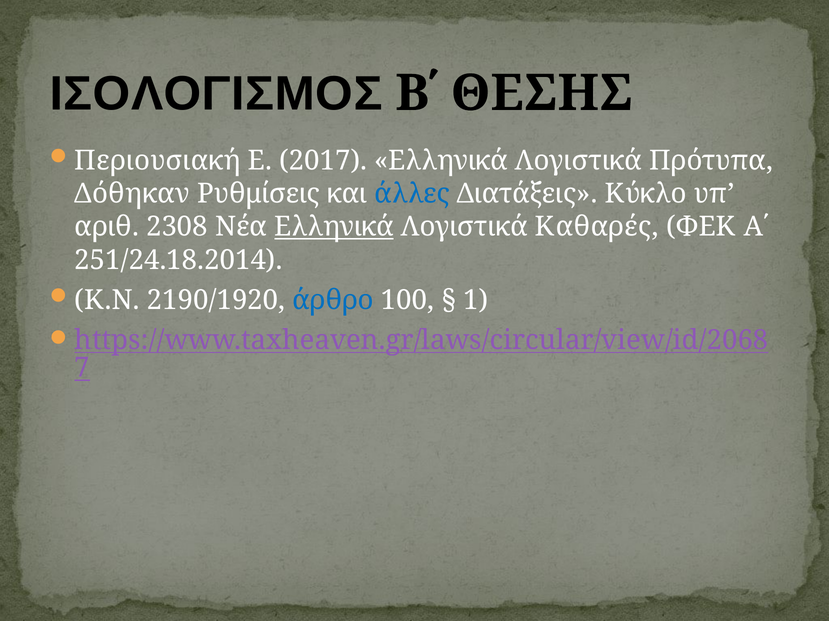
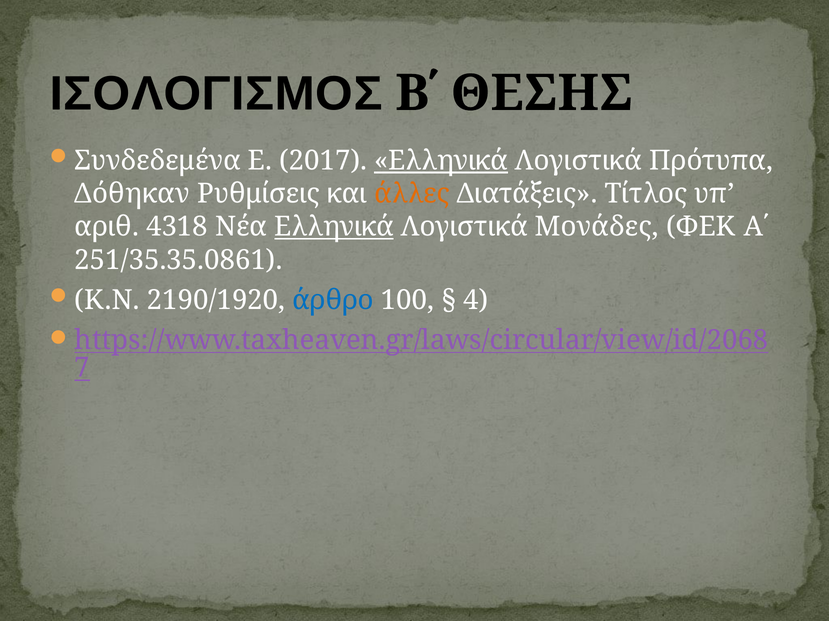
Περιουσιακή: Περιουσιακή -> Συνδεδεμένα (158, 161)
Ελληνικά underline: none -> present (441, 161)
άλλες colour: blue -> orange (412, 194)
Κύκλο: Κύκλο -> Τίτλος (646, 194)
2308: 2308 -> 4318 (177, 227)
Καθαρές: Καθαρές -> Μονάδες (597, 227)
251/24.18.2014: 251/24.18.2014 -> 251/35.35.0861 (178, 260)
1: 1 -> 4 (476, 300)
